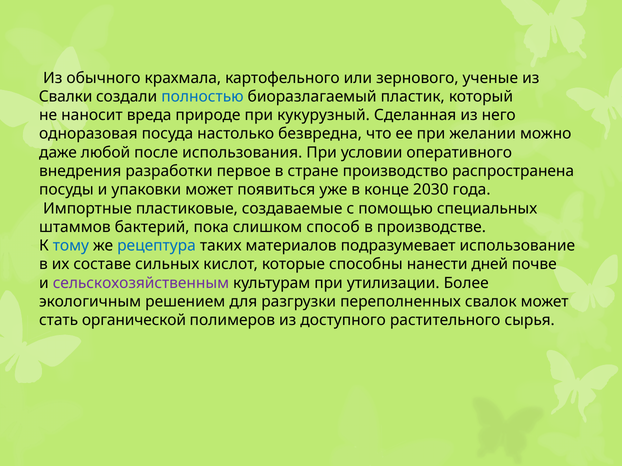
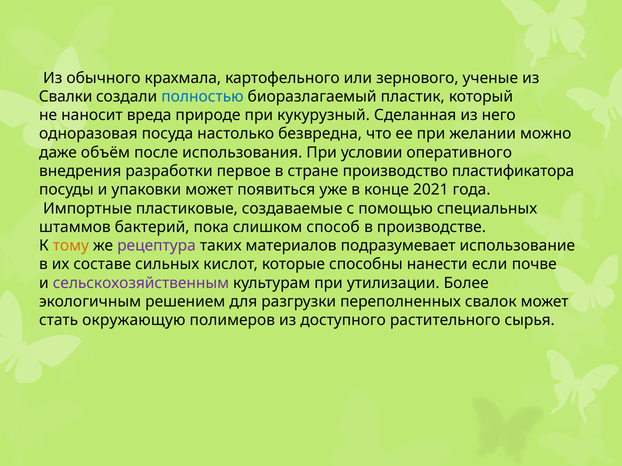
любой: любой -> объём (105, 153)
распространена: распространена -> пластификатора (513, 171)
2030: 2030 -> 2021 (431, 190)
тому colour: blue -> orange (71, 246)
рецептура colour: blue -> purple (156, 246)
дней: дней -> если (490, 265)
органической: органической -> окружающую (134, 321)
